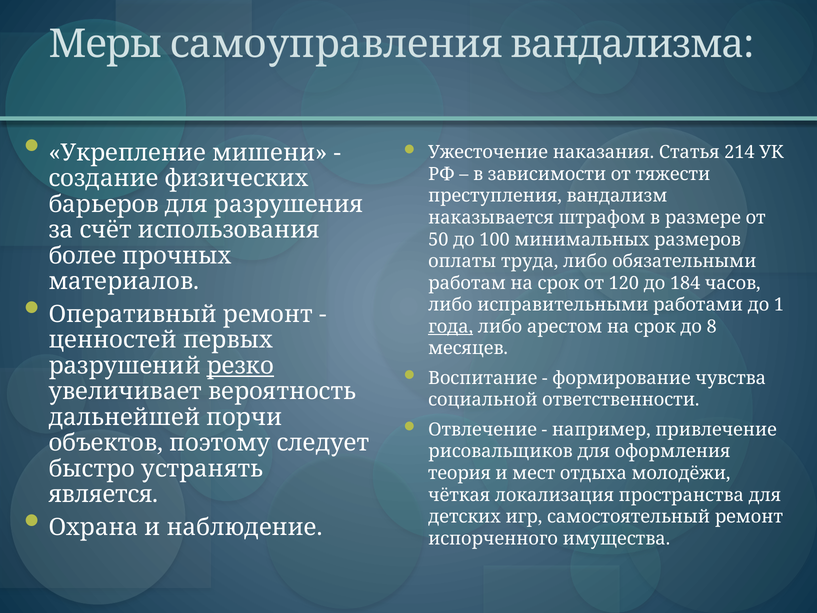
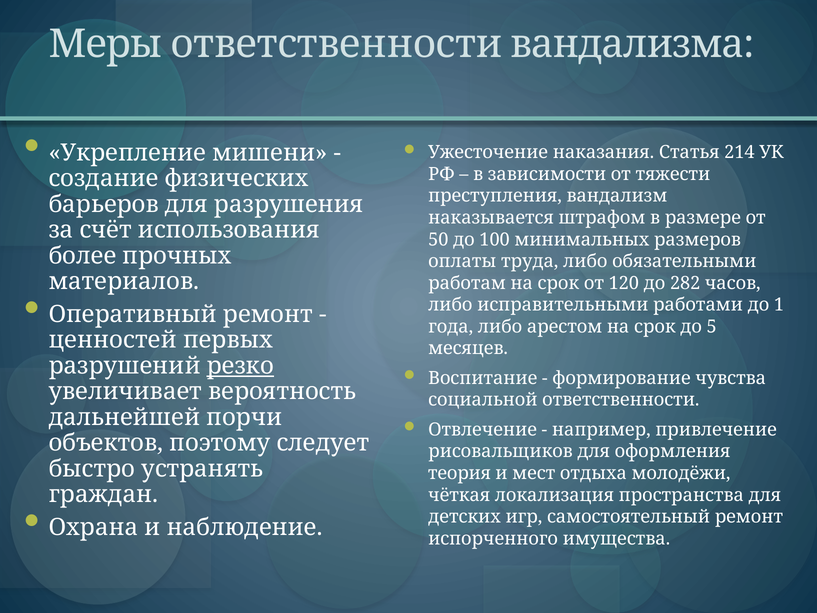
Меры самоуправления: самоуправления -> ответственности (337, 44)
184: 184 -> 282 (685, 283)
года underline: present -> none (451, 327)
8: 8 -> 5 (712, 327)
является: является -> граждан (103, 494)
